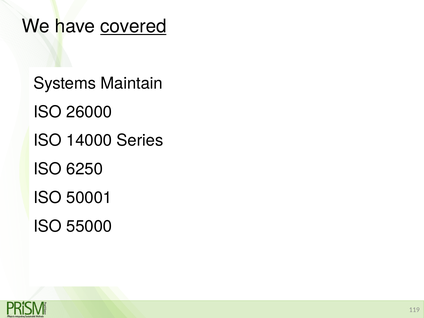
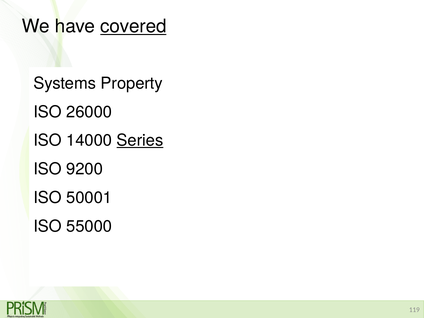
Maintain: Maintain -> Property (132, 83)
Series underline: none -> present (140, 141)
6250: 6250 -> 9200 (85, 169)
